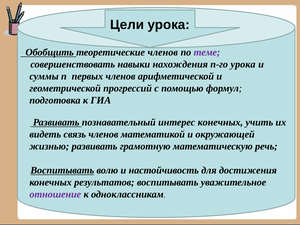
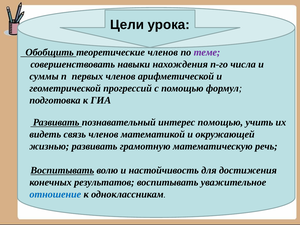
п-го урока: урока -> числа (243, 64)
интерес конечных: конечных -> помощью (220, 122)
отношение colour: purple -> blue (55, 194)
